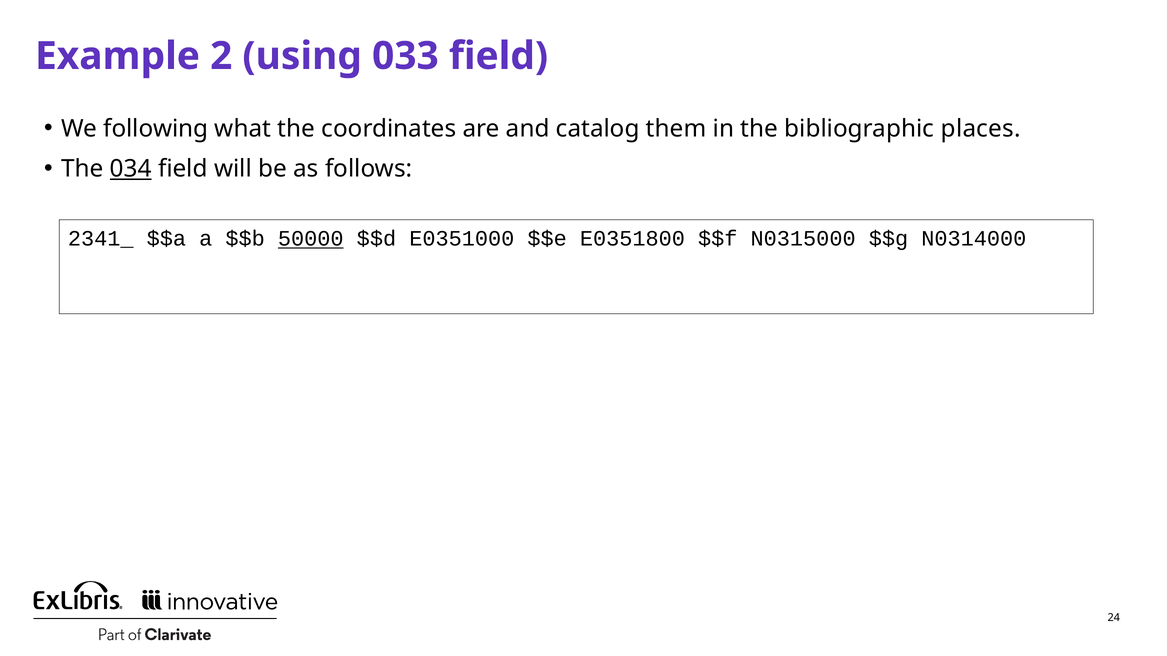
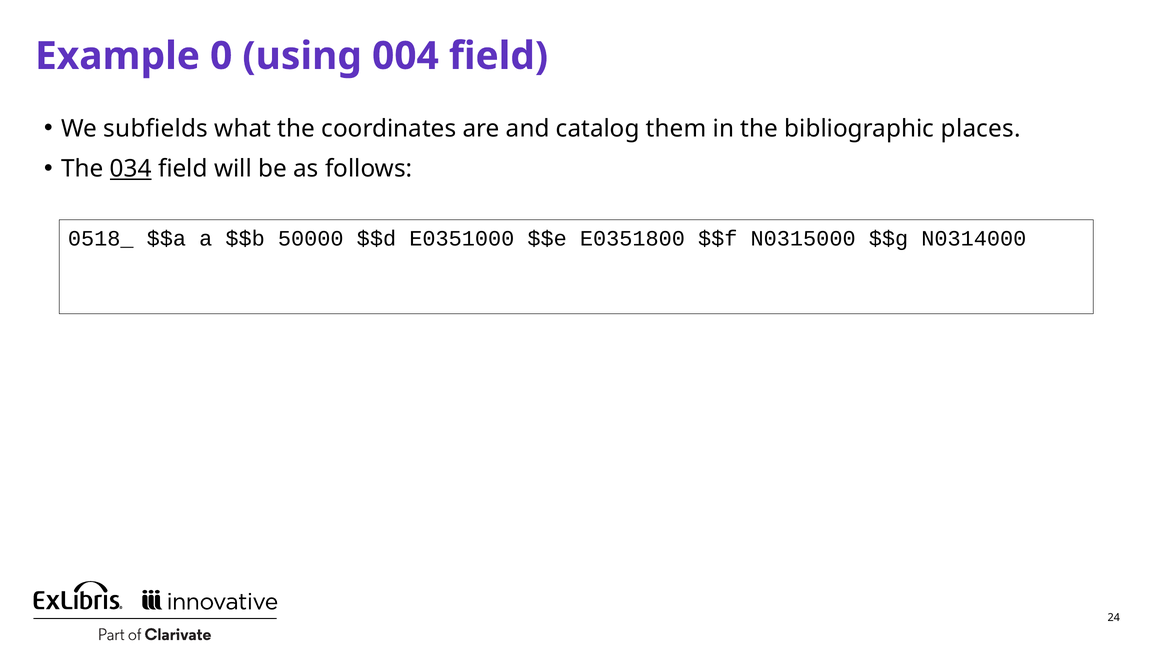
2: 2 -> 0 (221, 56)
033: 033 -> 004 (405, 56)
following: following -> subfields (156, 129)
2341_: 2341_ -> 0518_ (101, 239)
50000 underline: present -> none (311, 239)
